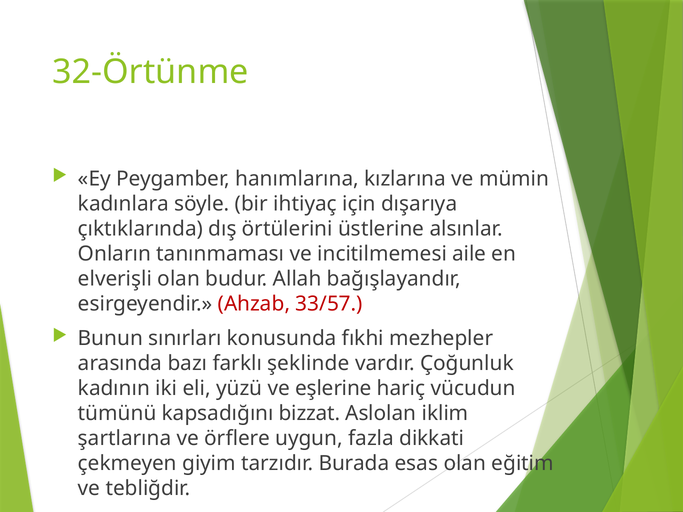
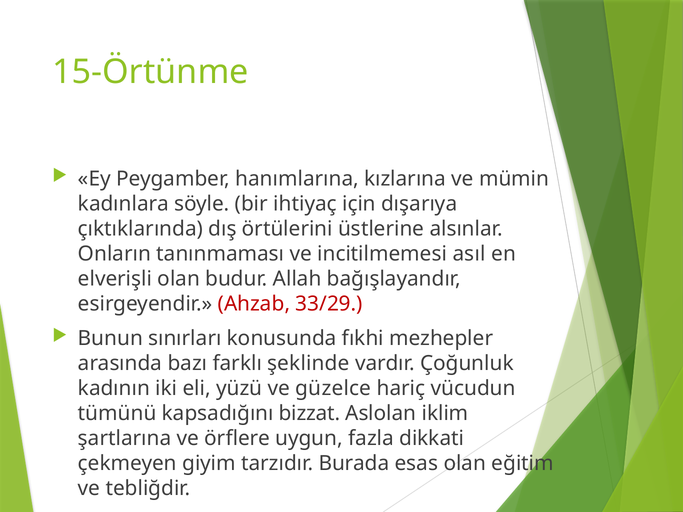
32-Örtünme: 32-Örtünme -> 15-Örtünme (151, 72)
aile: aile -> asıl (469, 254)
33/57: 33/57 -> 33/29 (329, 304)
eşlerine: eşlerine -> güzelce (333, 389)
